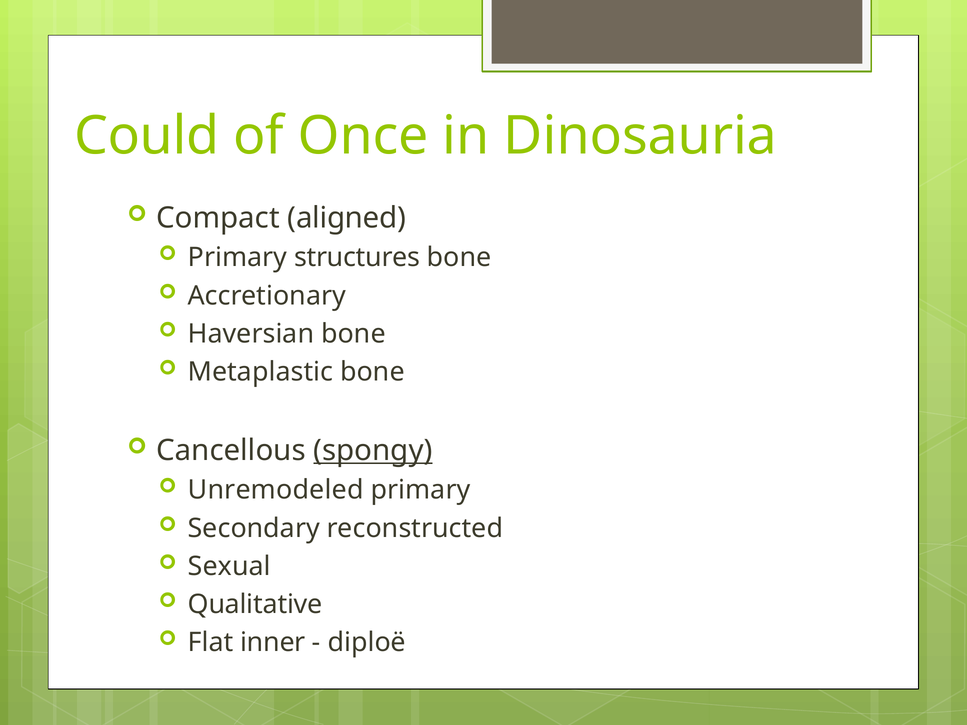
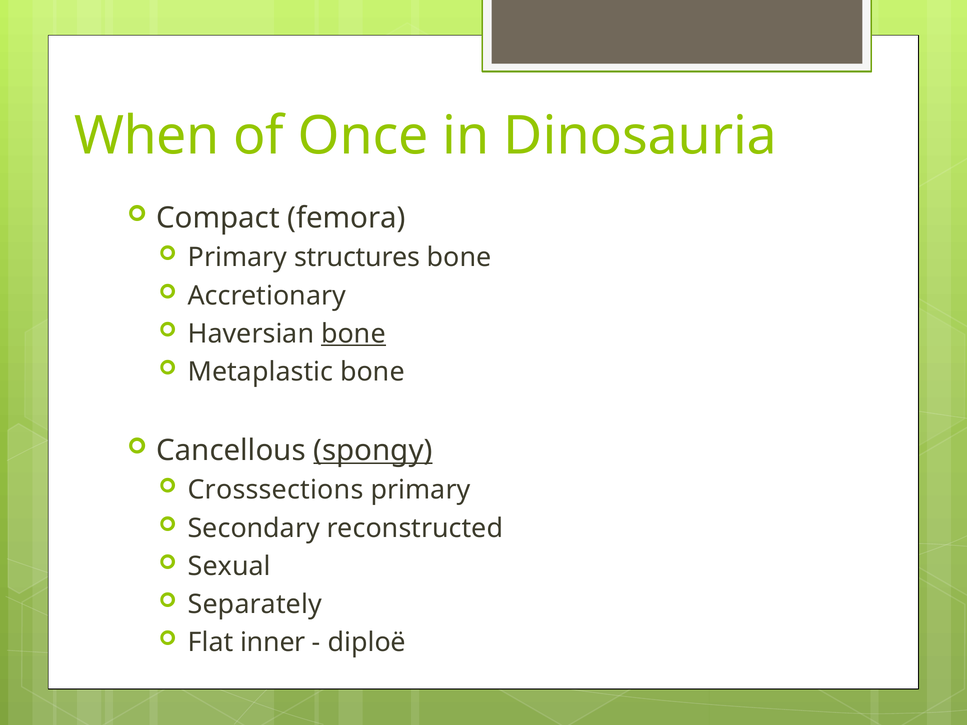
Could: Could -> When (147, 136)
aligned: aligned -> femora (347, 218)
bone underline: none -> present (353, 334)
Unremodeled: Unremodeled -> Crosssections (276, 490)
Qualitative: Qualitative -> Separately (255, 605)
